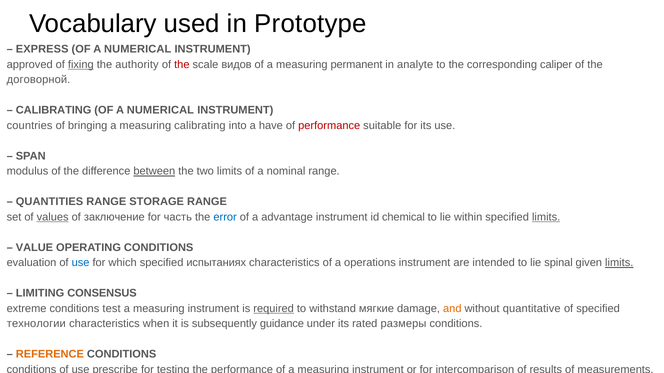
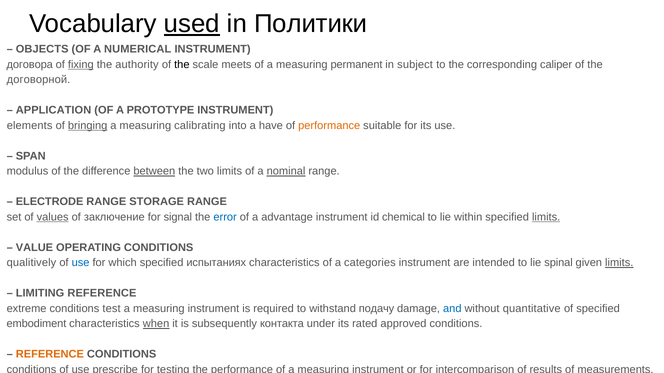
used underline: none -> present (192, 24)
Prototype: Prototype -> Политики (311, 24)
EXPRESS: EXPRESS -> OBJECTS (42, 49)
approved: approved -> договора (30, 65)
the colour: red -> black (182, 65)
видов: видов -> meets (236, 65)
analyte: analyte -> subject (415, 65)
CALIBRATING: CALIBRATING -> APPLICATION (54, 110)
NUMERICAL: NUMERICAL -> PROTOTYPE (160, 110)
countries: countries -> elements (30, 126)
bringing underline: none -> present (88, 126)
performance colour: red -> orange (329, 126)
nominal underline: none -> present (286, 171)
QUANTITIES: QUANTITIES -> ELECTRODE (50, 202)
часть: часть -> signal (178, 217)
evaluation: evaluation -> qualitively (31, 263)
operations: operations -> categories (370, 263)
LIMITING CONSENSUS: CONSENSUS -> REFERENCE (102, 294)
required underline: present -> none (274, 309)
мягкие: мягкие -> подачу (377, 309)
and colour: orange -> blue (452, 309)
технологии: технологии -> embodiment (36, 324)
when underline: none -> present (156, 324)
guidance: guidance -> контакта (282, 324)
размеры: размеры -> approved (404, 324)
